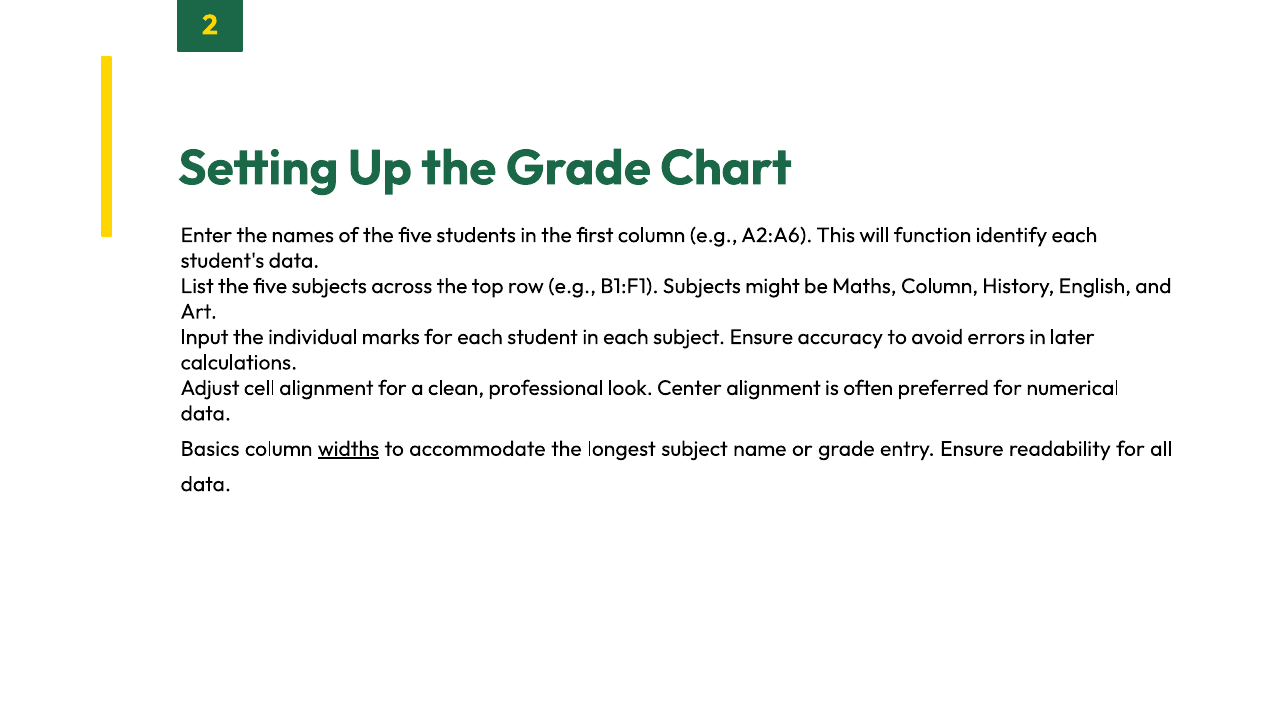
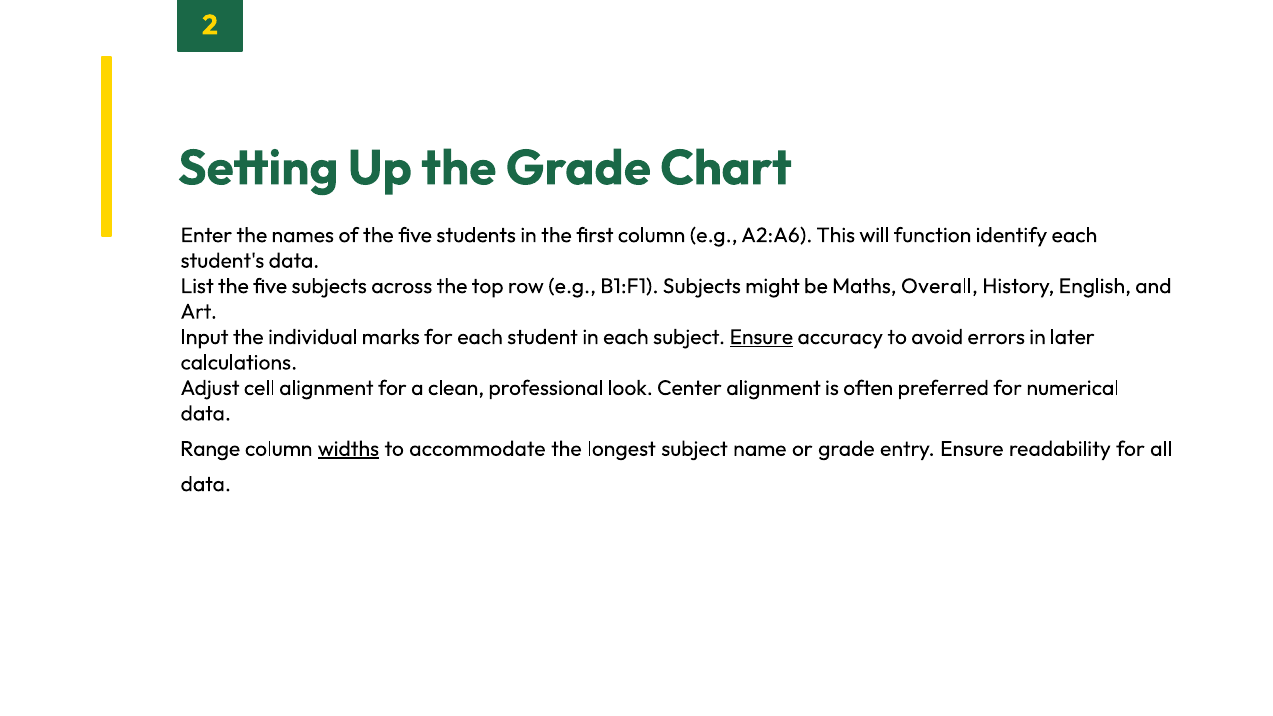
Maths Column: Column -> Overall (939, 286)
Ensure underline: none -> present (761, 337)
Basics: Basics -> Range (210, 449)
